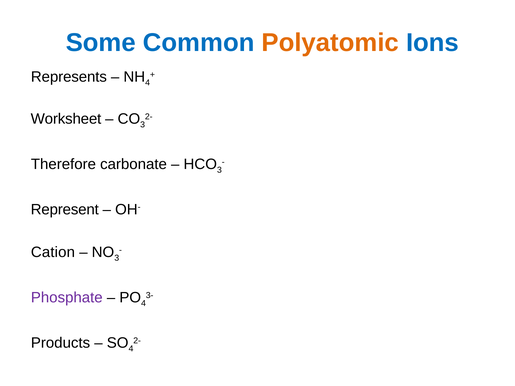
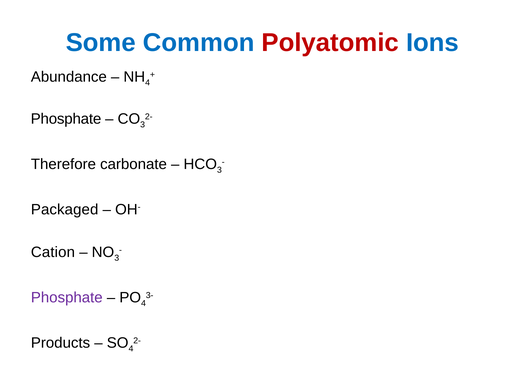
Polyatomic colour: orange -> red (330, 43)
Represents: Represents -> Abundance (69, 77)
Worksheet: Worksheet -> Phosphate (66, 119)
Represent: Represent -> Packaged (65, 210)
